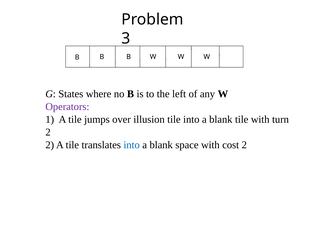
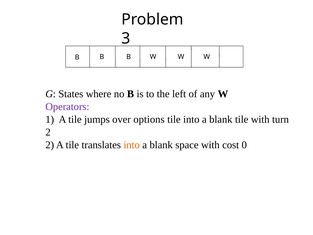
illusion: illusion -> options (149, 119)
into colour: blue -> orange (132, 145)
cost 2: 2 -> 0 (244, 145)
